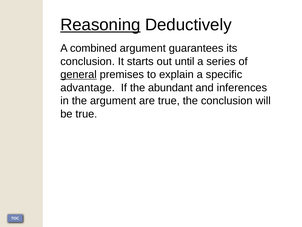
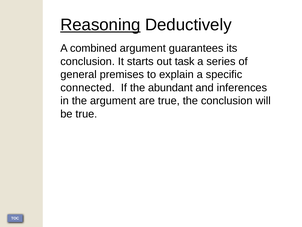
until: until -> task (185, 61)
general underline: present -> none (78, 74)
advantage: advantage -> connected (88, 87)
